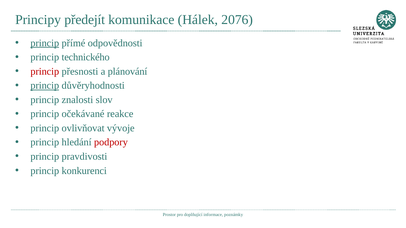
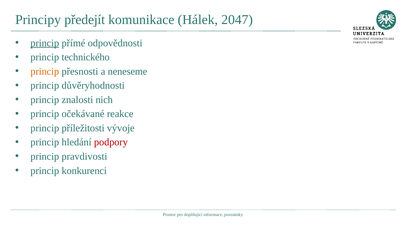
2076: 2076 -> 2047 (237, 20)
princip colour: red -> orange (45, 72)
plánování: plánování -> neneseme (128, 72)
princip underline: present -> none (45, 86)
slov: slov -> nich (104, 100)
ovlivňovat: ovlivňovat -> příležitosti (83, 128)
